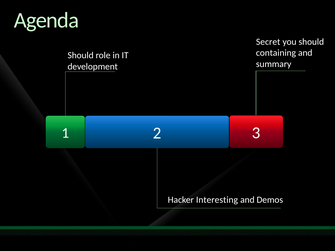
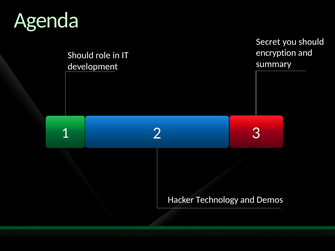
containing: containing -> encryption (276, 53)
Interesting: Interesting -> Technology (217, 200)
